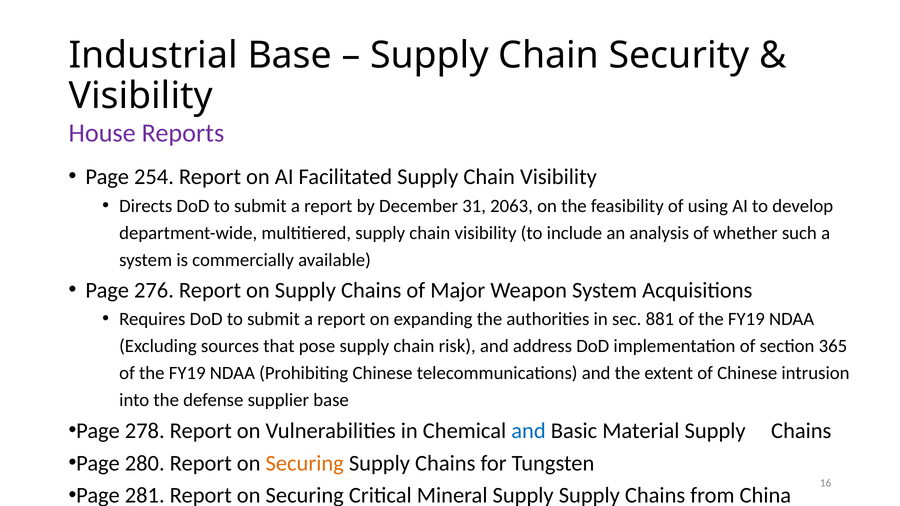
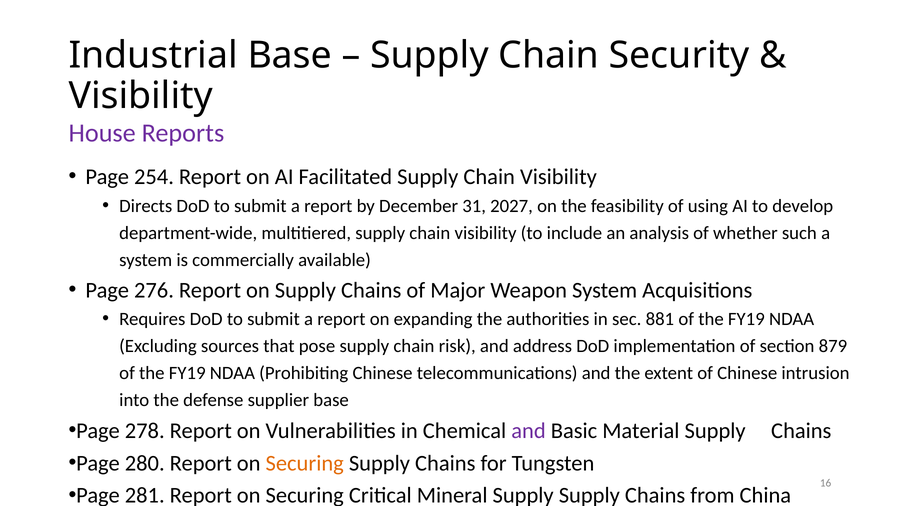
2063: 2063 -> 2027 (512, 206)
365: 365 -> 879 (833, 346)
and colour: blue -> purple (529, 431)
